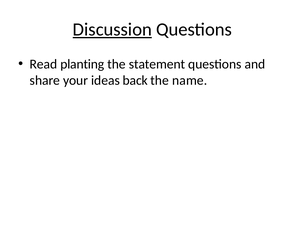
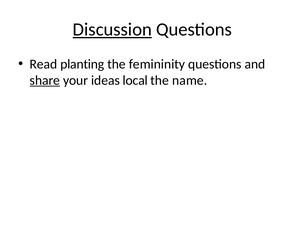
statement: statement -> femininity (157, 64)
share underline: none -> present (45, 80)
back: back -> local (135, 80)
